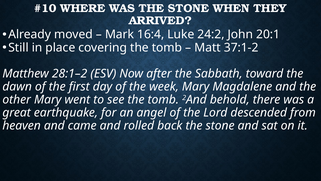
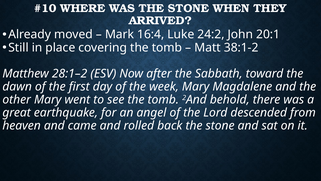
37:1-2: 37:1-2 -> 38:1-2 (241, 47)
